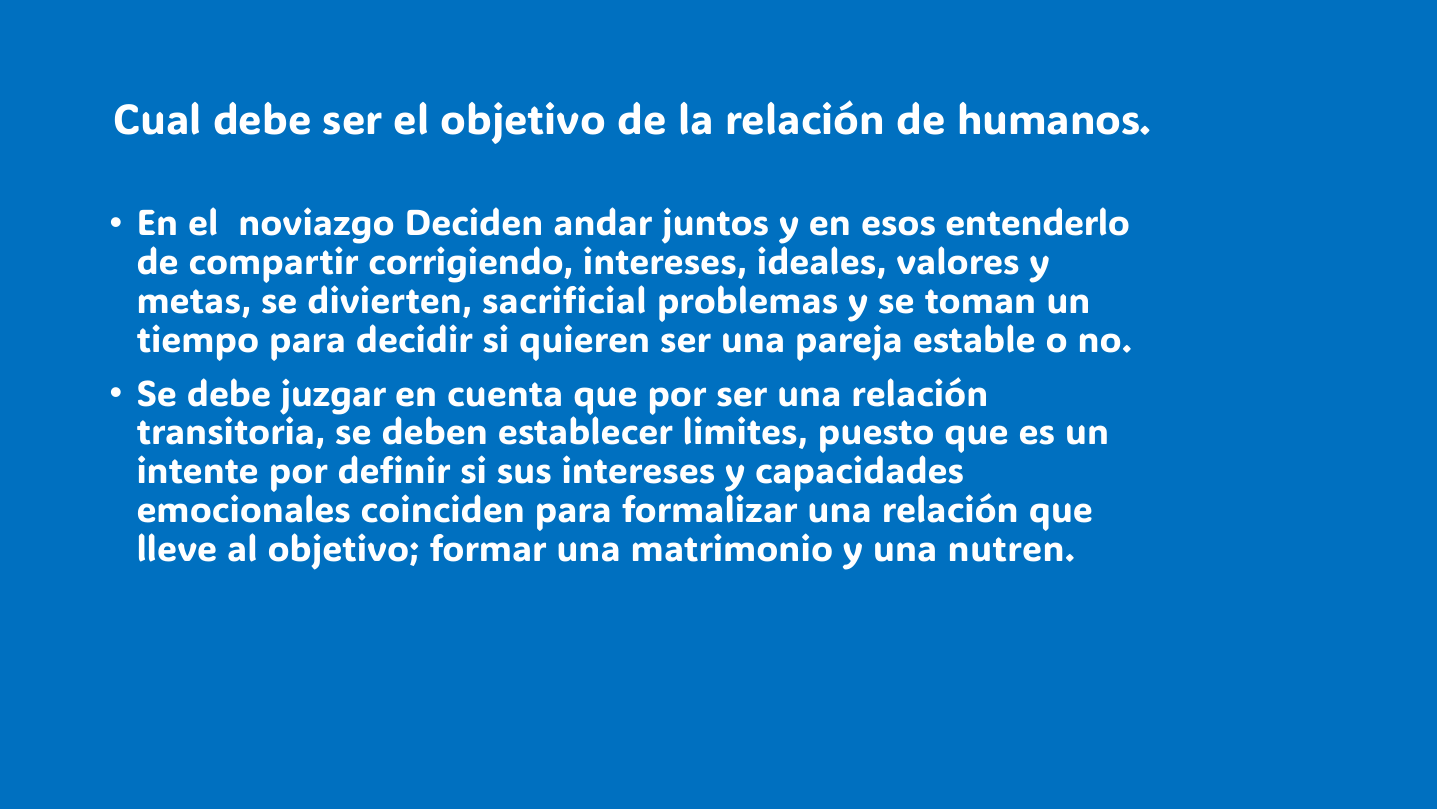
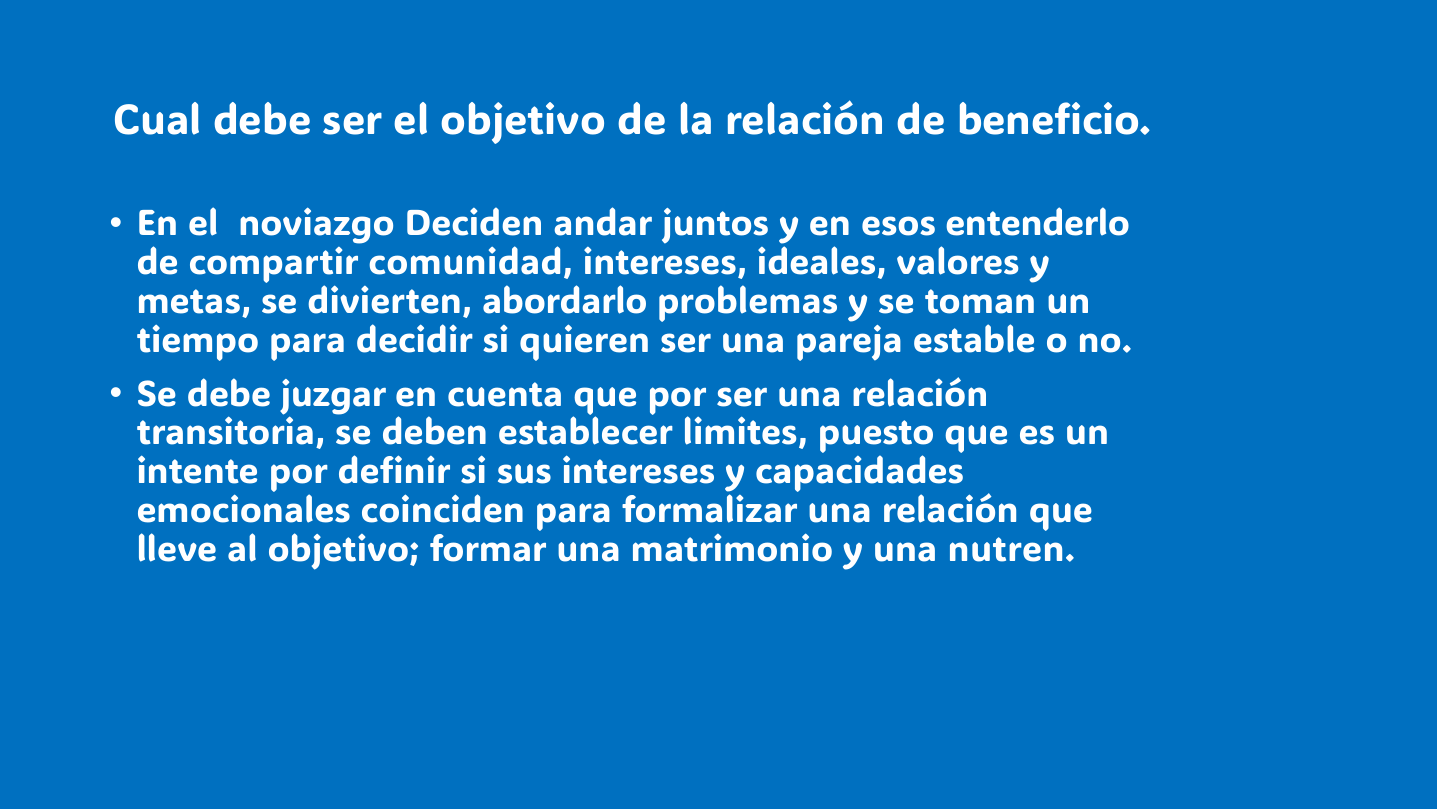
humanos: humanos -> beneficio (1054, 121)
corrigiendo: corrigiendo -> comunidad (471, 263)
sacrificial: sacrificial -> abordarlo (565, 301)
